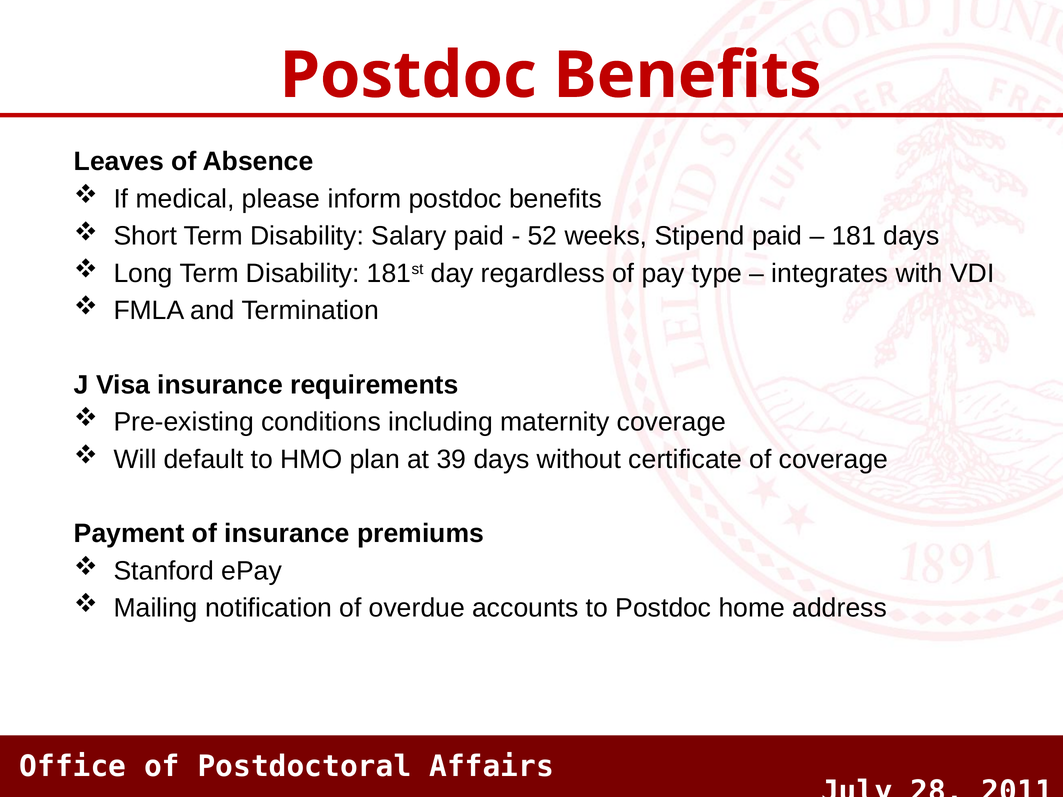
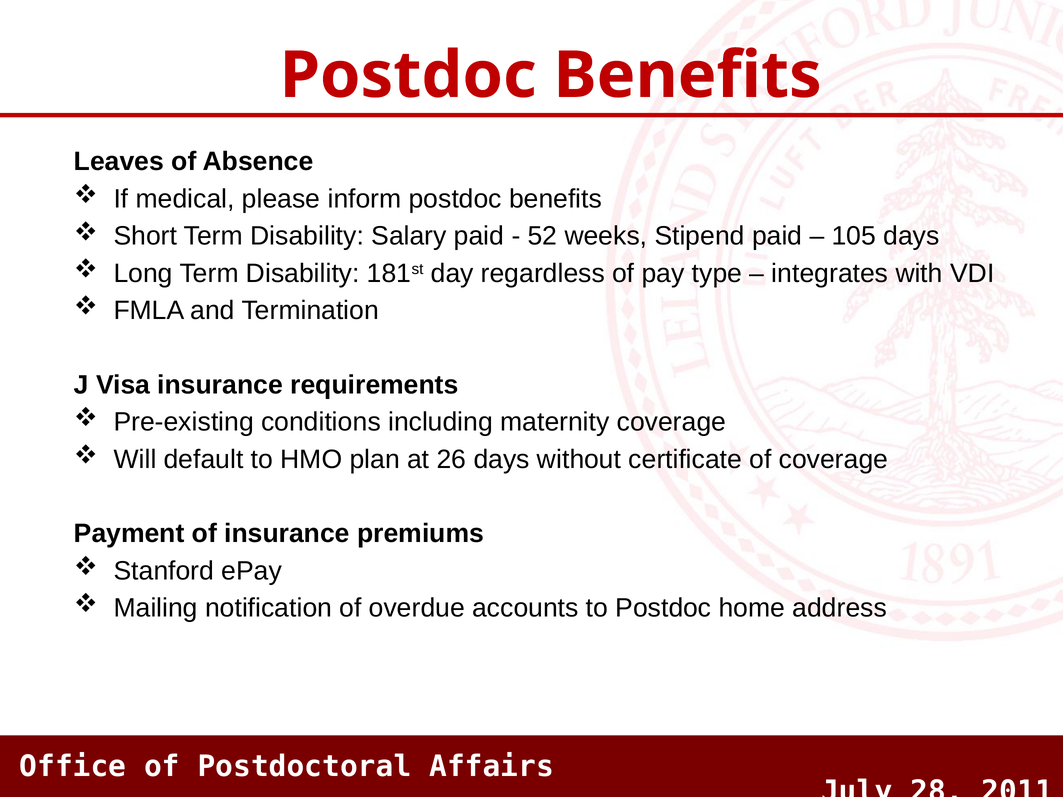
181: 181 -> 105 (854, 236)
39: 39 -> 26 (451, 459)
